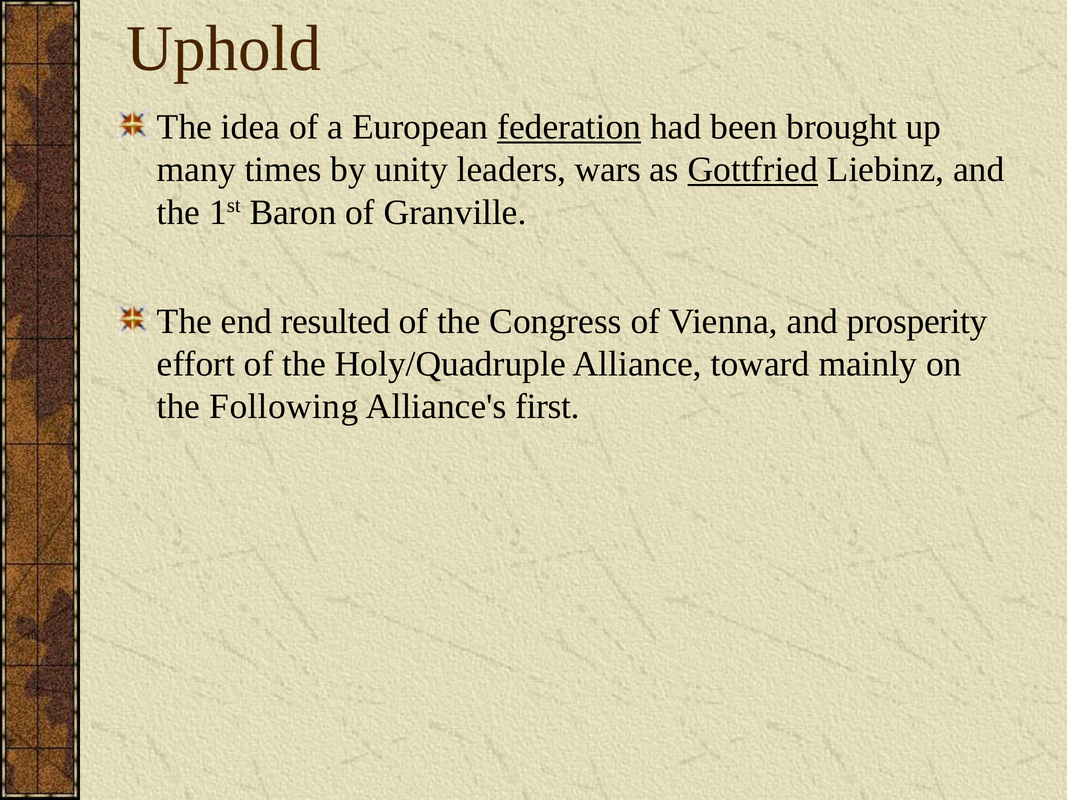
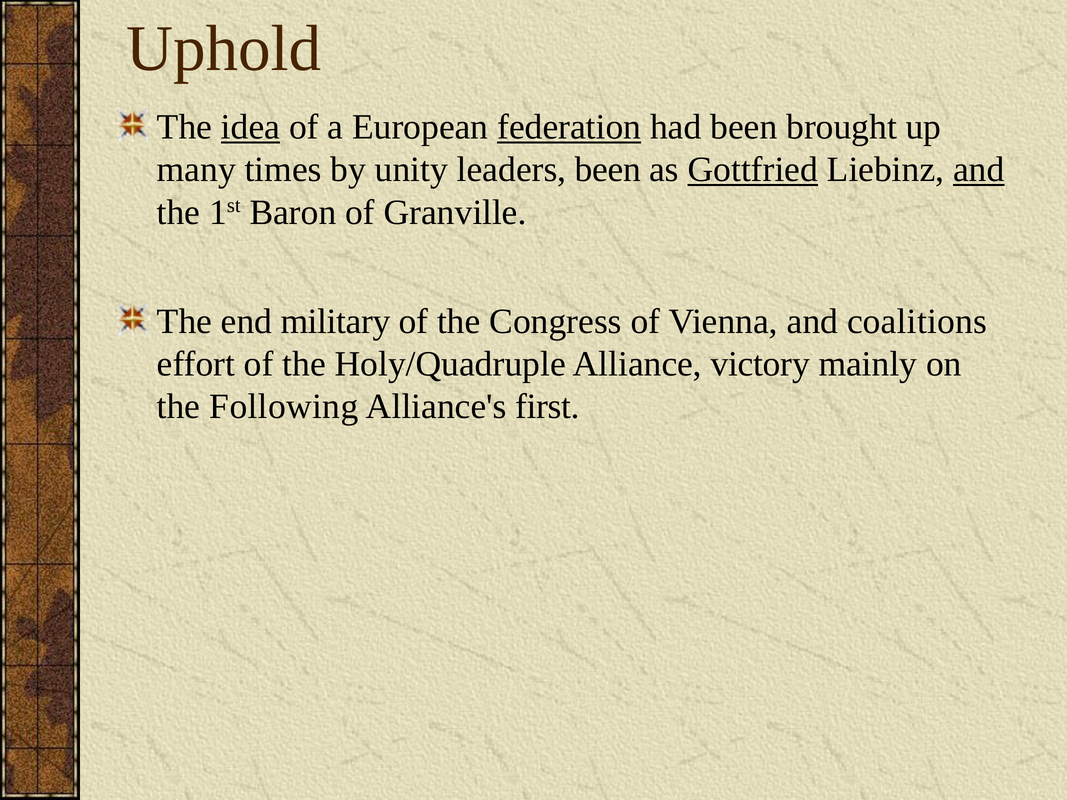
idea underline: none -> present (250, 127)
leaders wars: wars -> been (608, 170)
and underline: none -> present (979, 170)
resulted: resulted -> military (336, 322)
prosperity: prosperity -> coalitions (917, 322)
toward: toward -> victory (760, 364)
